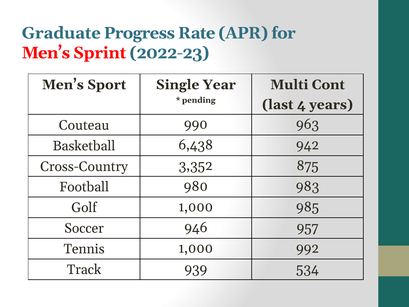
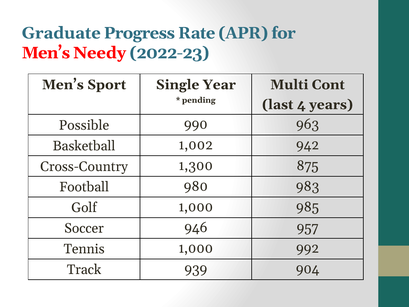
Sprint: Sprint -> Needy (100, 53)
Couteau: Couteau -> Possible (84, 125)
6,438: 6,438 -> 1,002 (196, 145)
3,352: 3,352 -> 1,300 (196, 165)
534: 534 -> 904 (308, 269)
